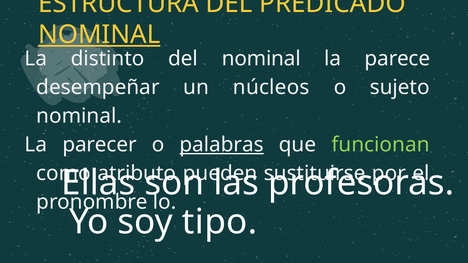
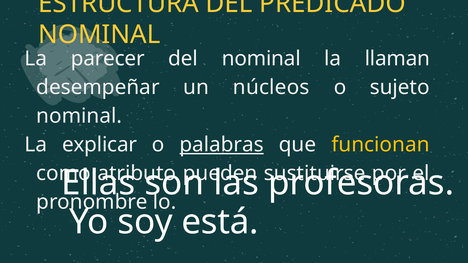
NOMINAL underline: present -> none (99, 35)
distinto: distinto -> parecer (108, 59)
parece: parece -> llaman (397, 59)
parecer: parecer -> explicar (100, 145)
funcionan colour: light green -> yellow (380, 145)
tipo: tipo -> está (220, 222)
